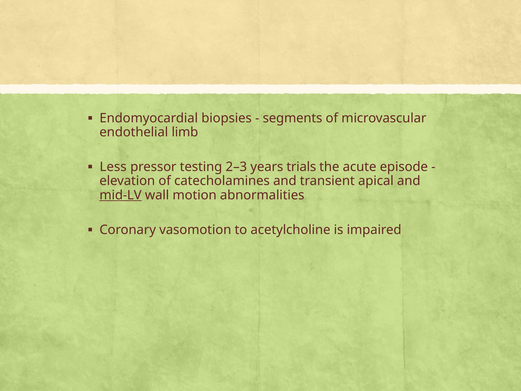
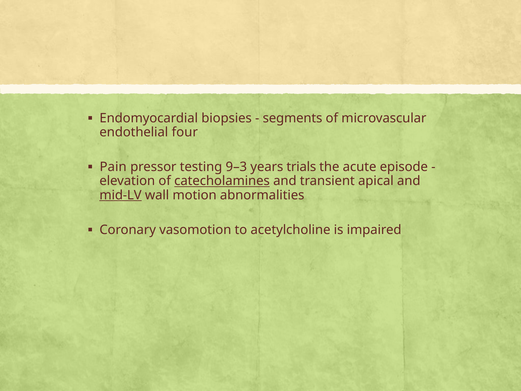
limb: limb -> four (185, 132)
Less: Less -> Pain (113, 167)
2–3: 2–3 -> 9–3 (236, 167)
catecholamines underline: none -> present (222, 181)
